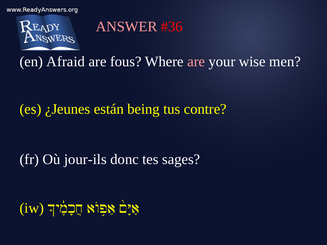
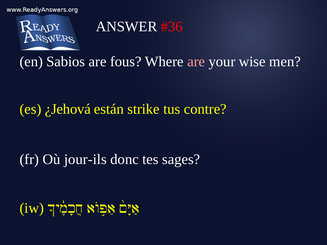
ANSWER colour: pink -> white (127, 27)
Afraid: Afraid -> Sabios (66, 62)
¿Jeunes: ¿Jeunes -> ¿Jehová (68, 109)
being: being -> strike (144, 109)
